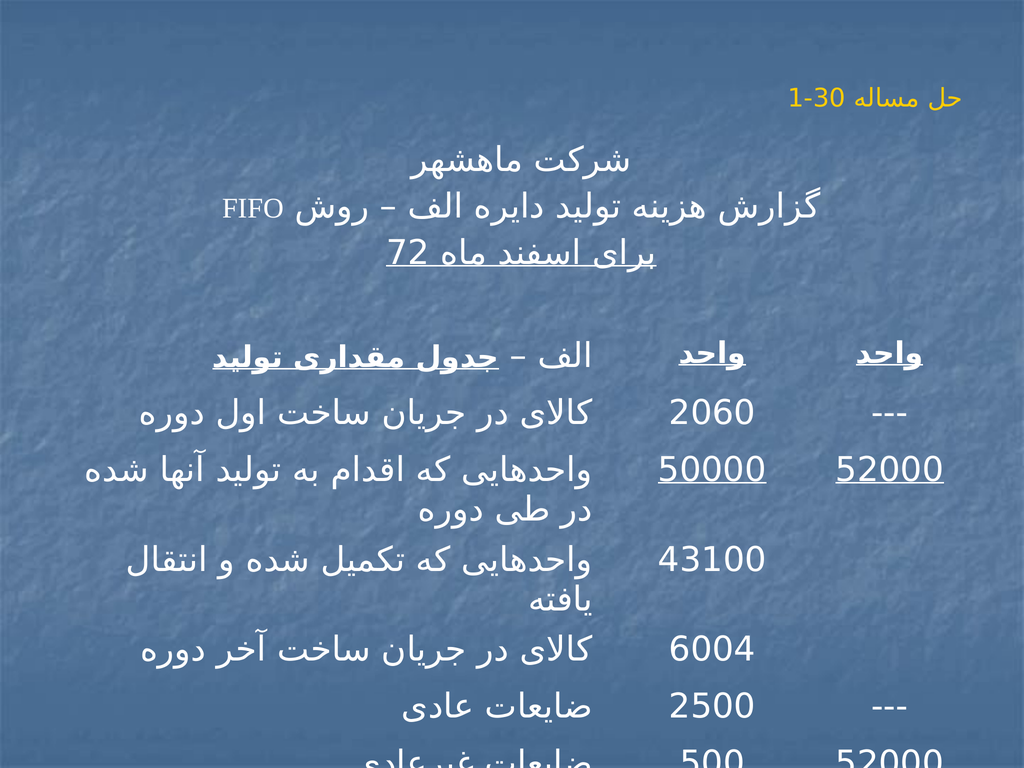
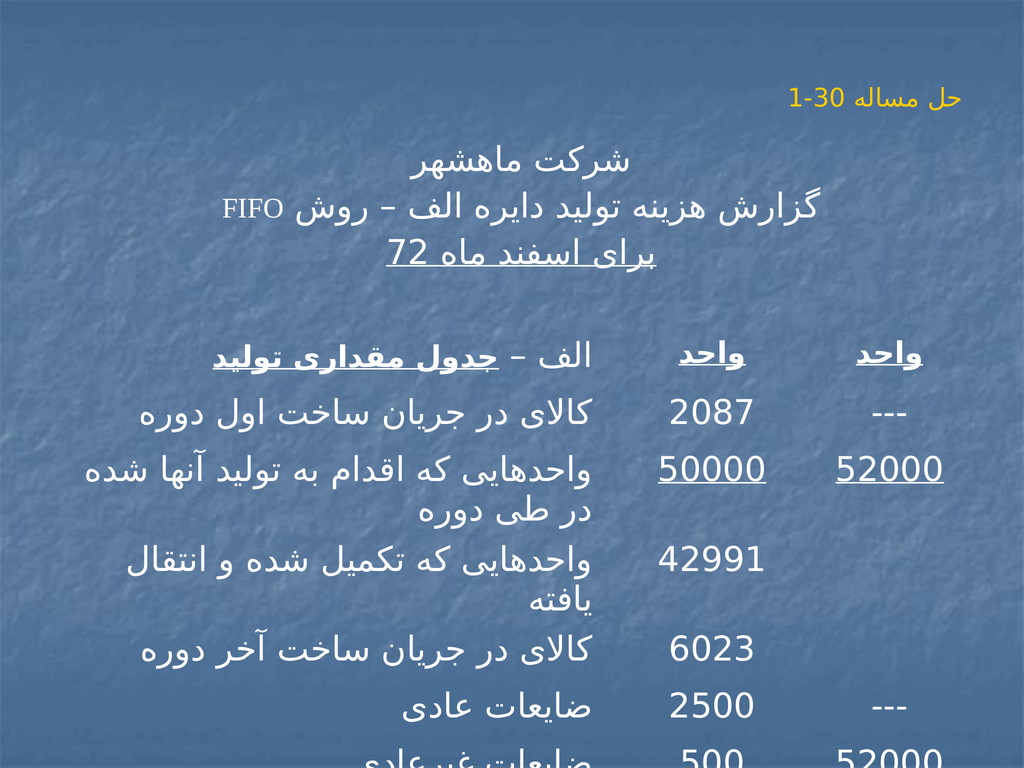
2060: 2060 -> 2087 (712, 413)
43100: 43100 -> 42991 (712, 560)
6004: 6004 -> 6023 (712, 650)
